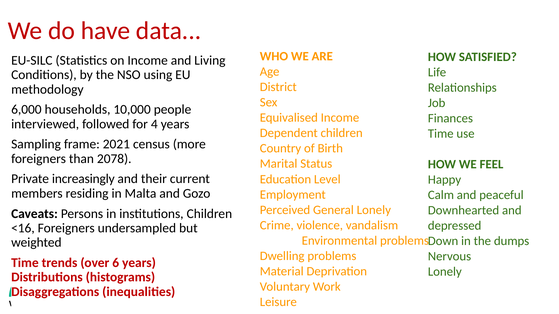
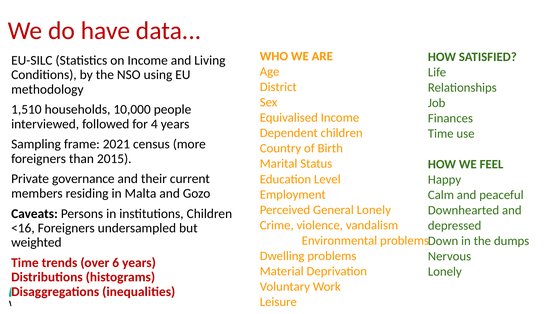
6,000: 6,000 -> 1,510 (26, 110)
2078: 2078 -> 2015 (114, 159)
increasingly: increasingly -> governance (83, 179)
